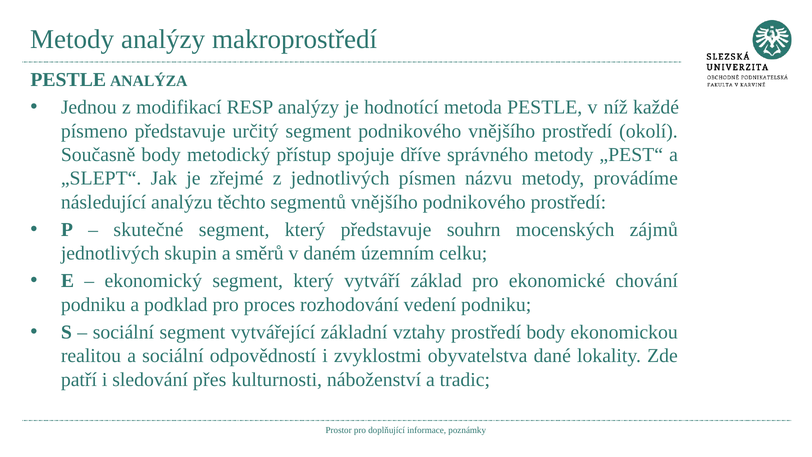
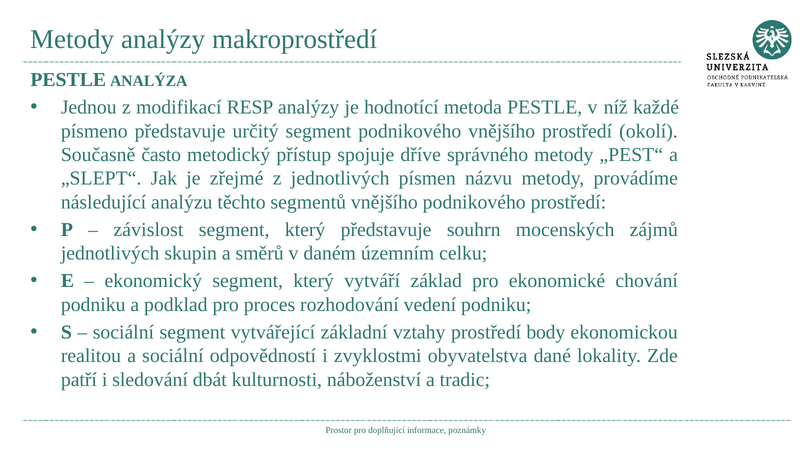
Současně body: body -> často (161, 155)
skutečné: skutečné -> závislost (148, 230)
přes: přes -> dbát (210, 379)
